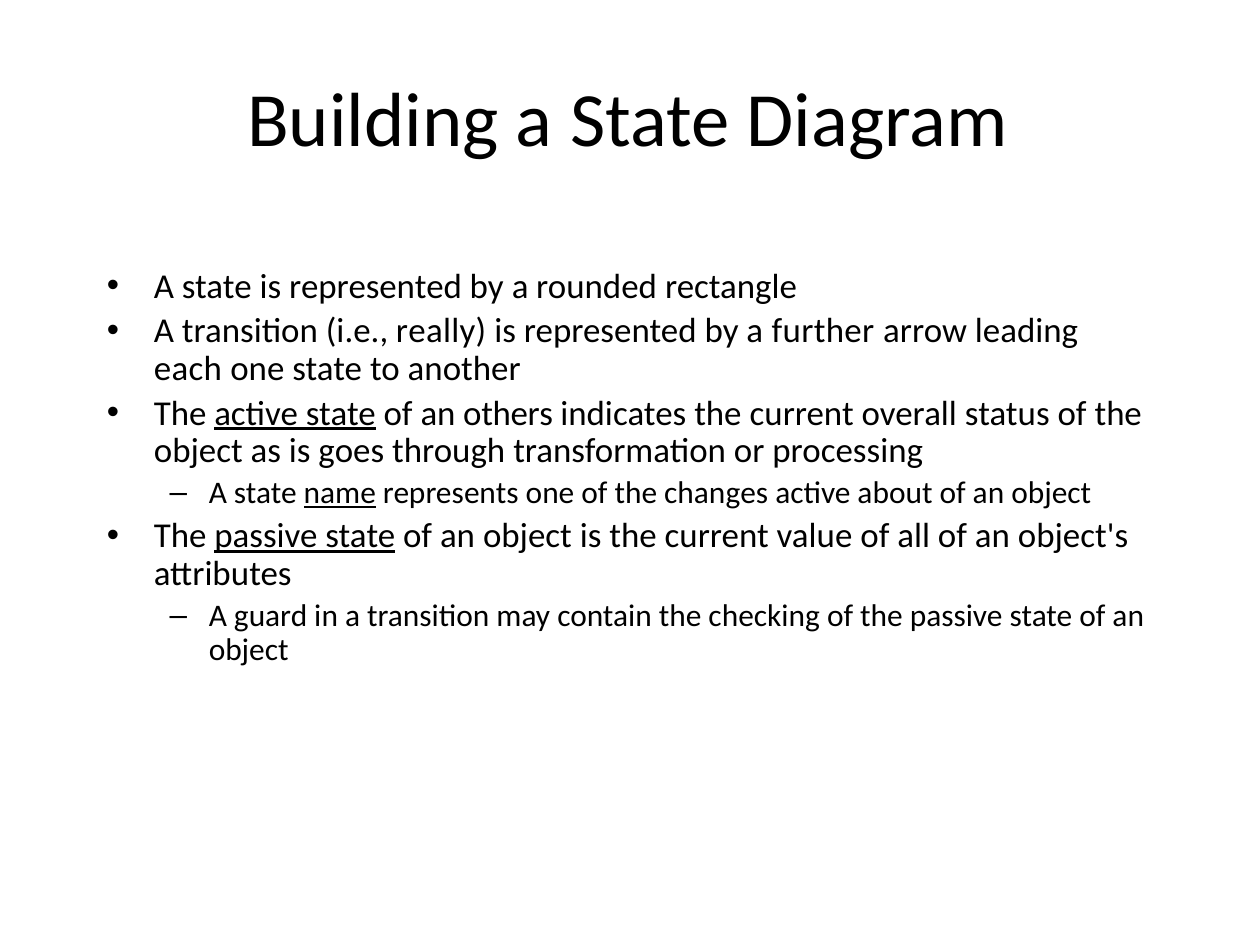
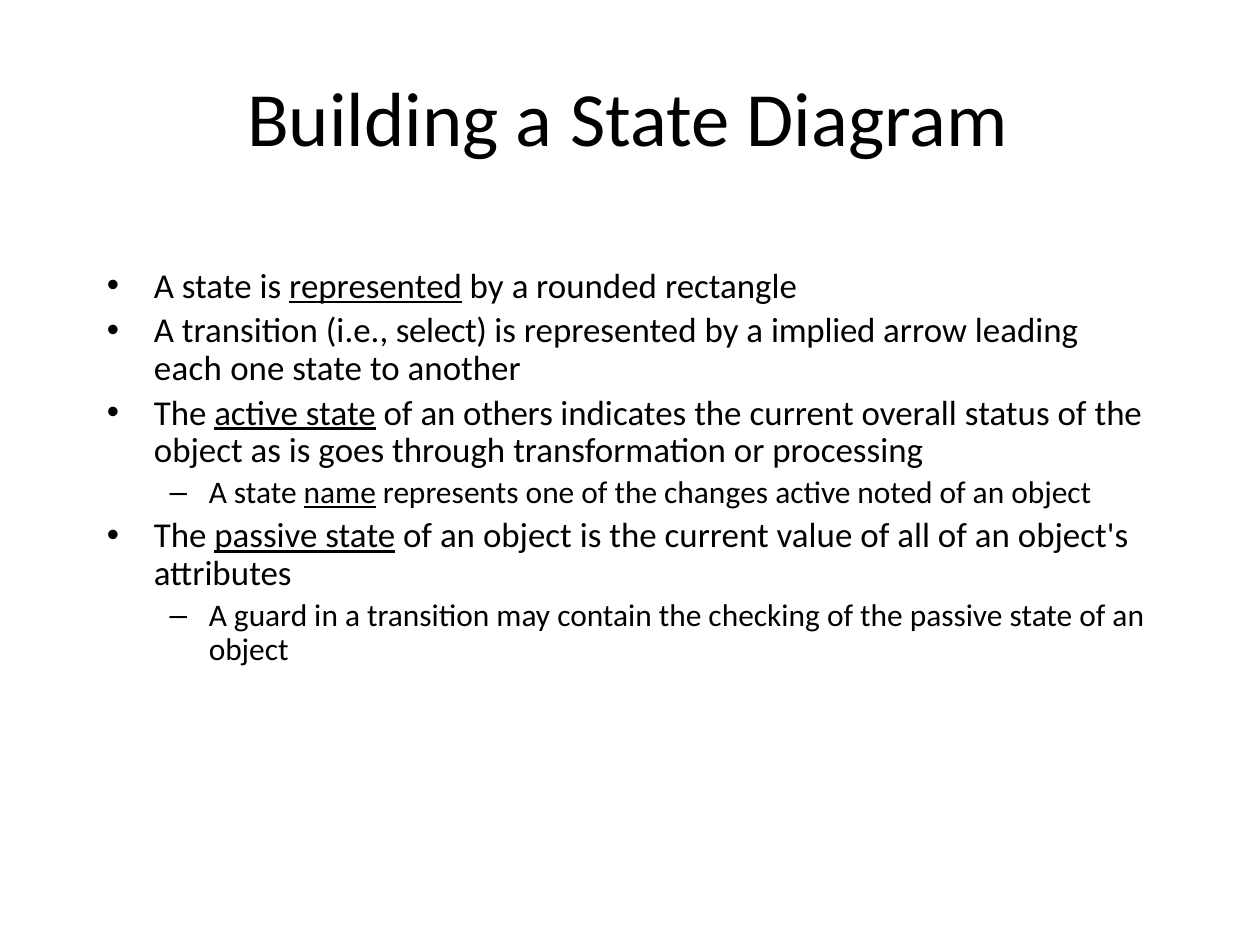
represented underline: none -> present (376, 287)
really: really -> select (441, 331)
further: further -> implied (823, 331)
about: about -> noted (895, 493)
